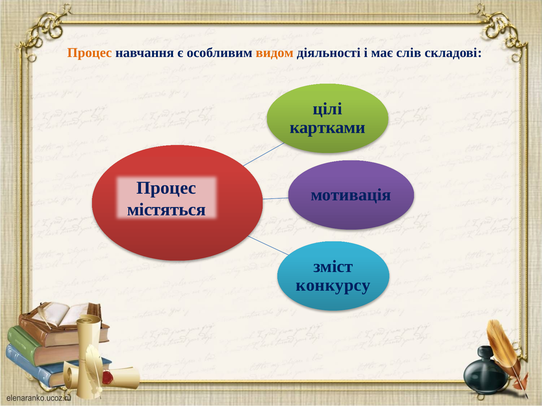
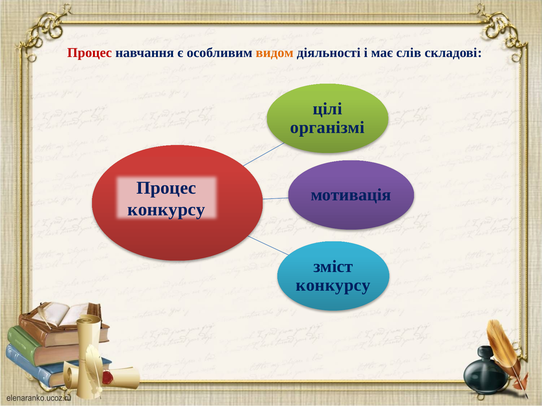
Процес colour: orange -> red (90, 53)
картками: картками -> організмі (327, 128)
містяться: містяться -> конкурсу (166, 210)
